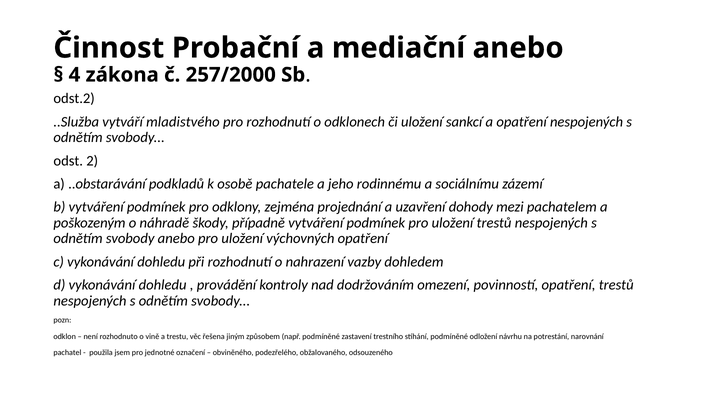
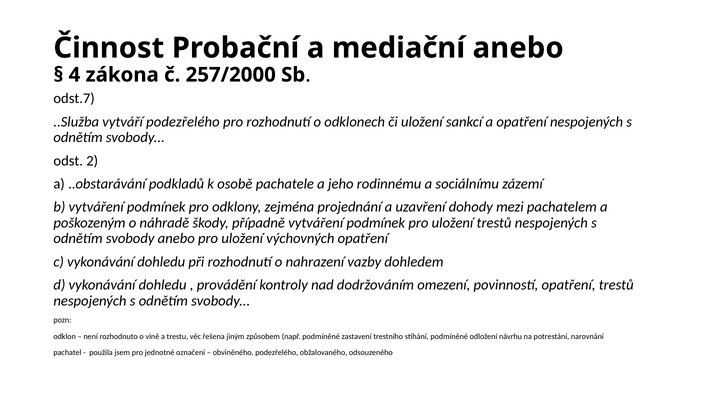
odst.2: odst.2 -> odst.7 (74, 98)
vytváří mladistvého: mladistvého -> podezřelého (183, 122)
